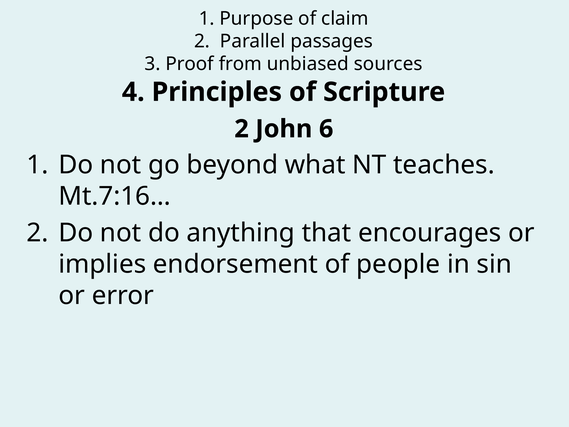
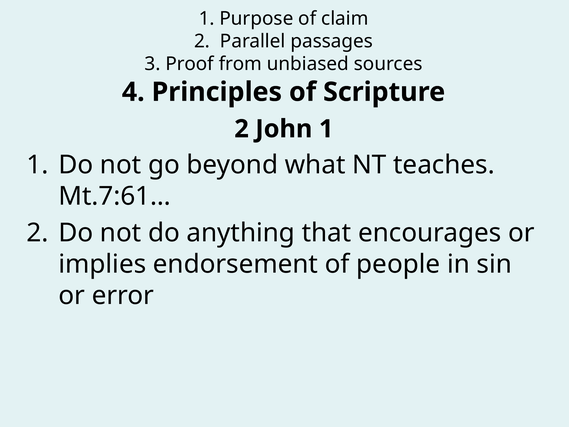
John 6: 6 -> 1 (326, 129)
Mt.7:16…: Mt.7:16… -> Mt.7:61… (115, 196)
